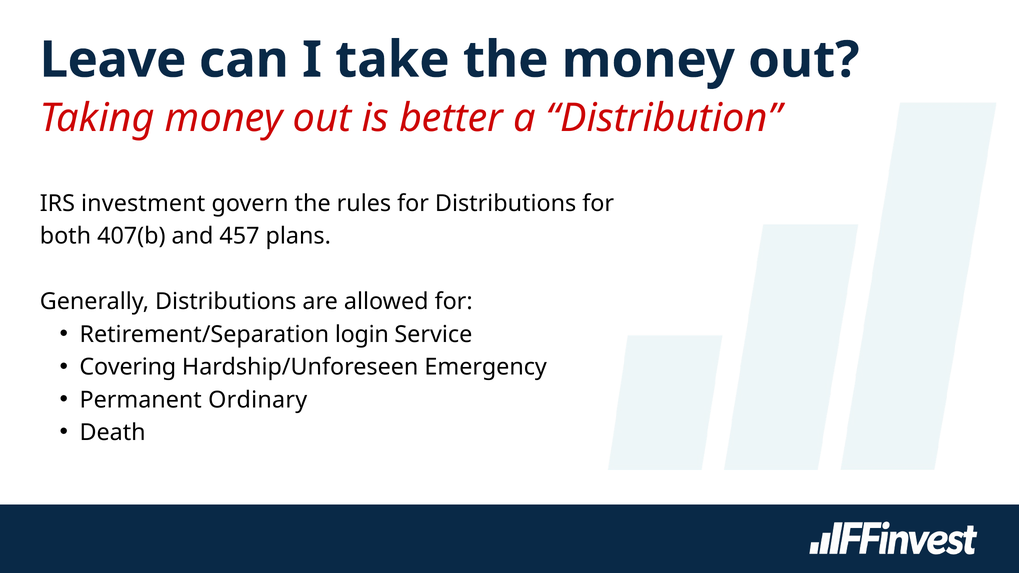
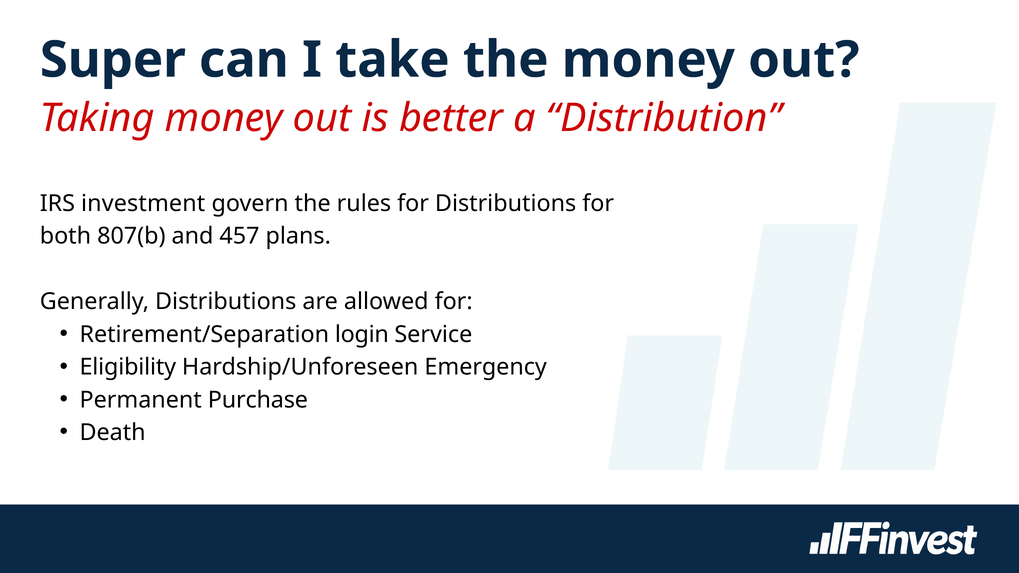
Leave: Leave -> Super (113, 60)
407(b: 407(b -> 807(b (131, 236)
Covering: Covering -> Eligibility (128, 367)
Ordinary: Ordinary -> Purchase (258, 400)
